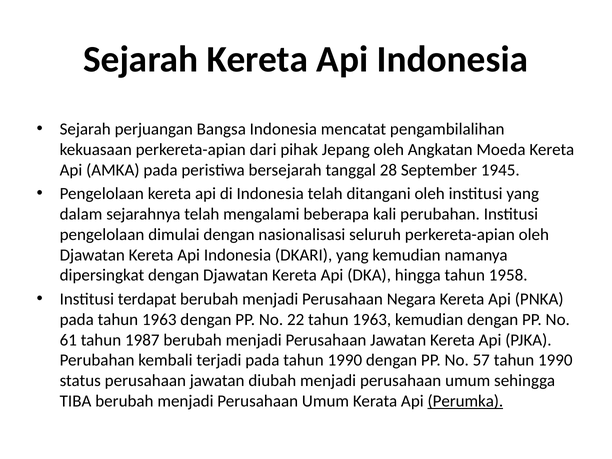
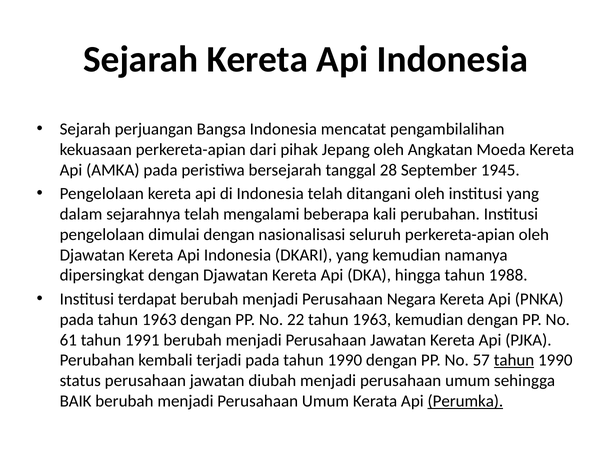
1958: 1958 -> 1988 (508, 275)
1987: 1987 -> 1991 (142, 340)
tahun underline: none -> present (514, 360)
TIBA: TIBA -> BAIK (76, 401)
